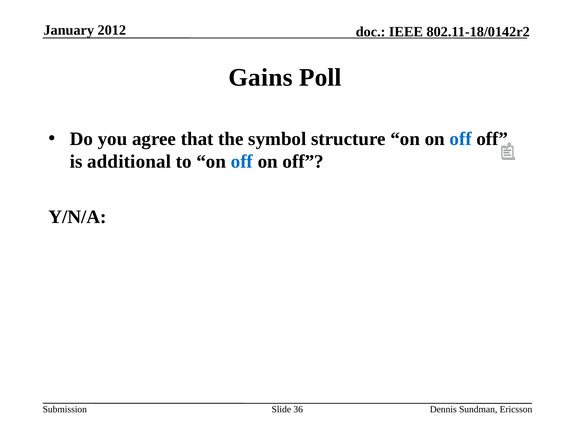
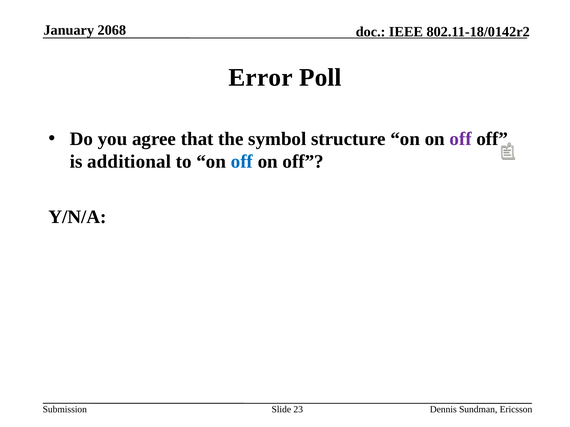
2012: 2012 -> 2068 (112, 30)
Gains: Gains -> Error (261, 78)
off colour: blue -> purple (461, 139)
36: 36 -> 23 (298, 410)
